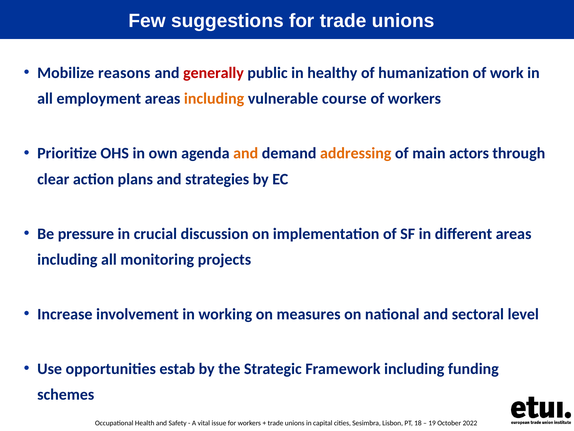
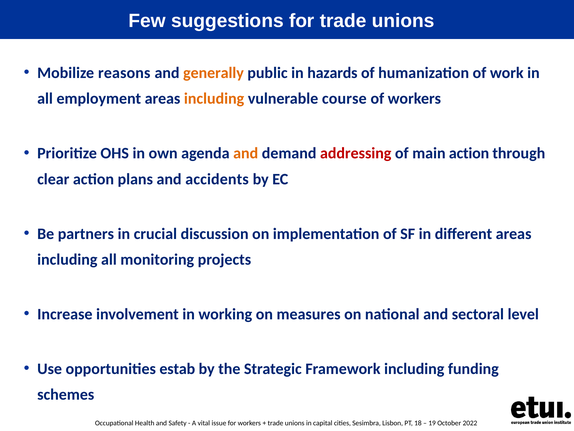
generally colour: red -> orange (213, 73)
healthy: healthy -> hazards (332, 73)
addressing colour: orange -> red (356, 153)
main actors: actors -> action (469, 153)
strategies: strategies -> accidents (217, 179)
pressure: pressure -> partners (86, 233)
